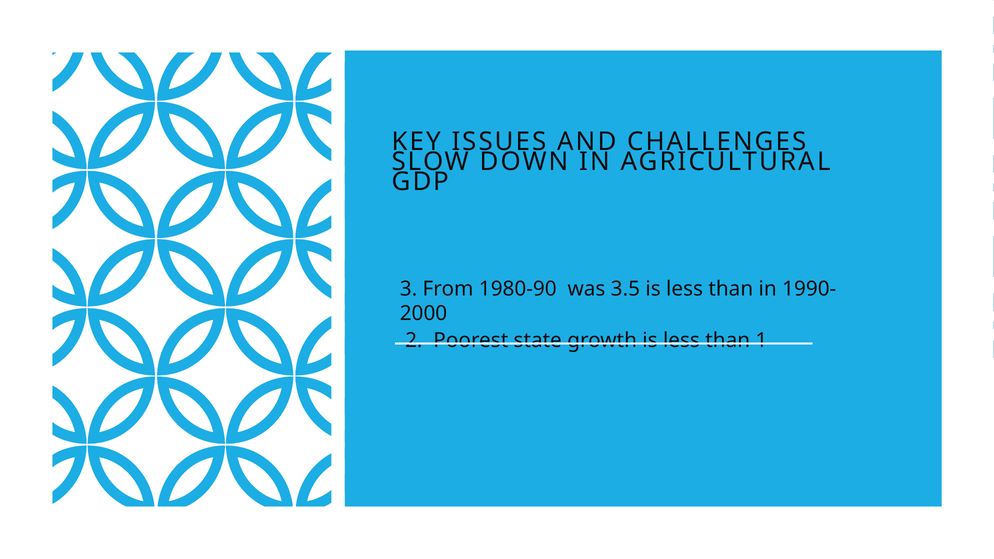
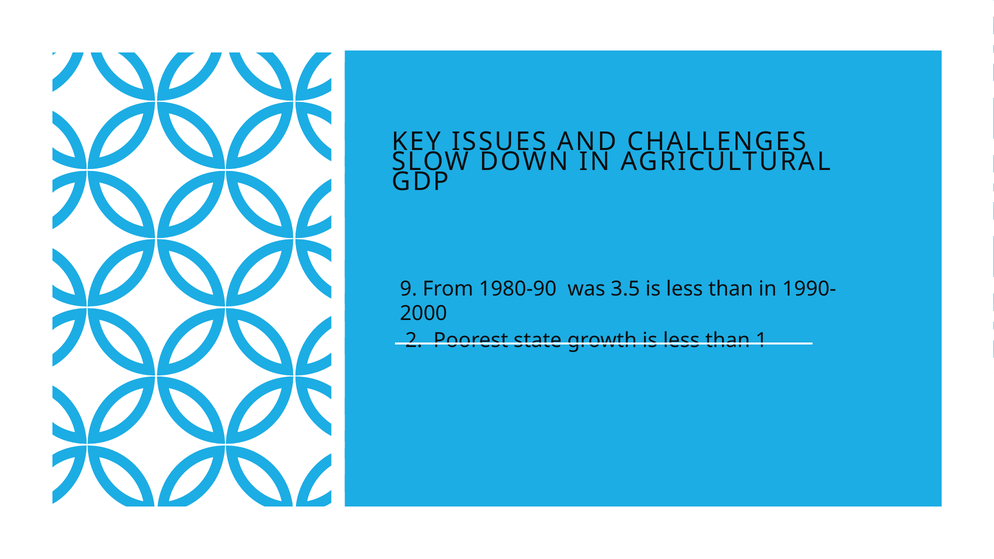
3: 3 -> 9 (408, 289)
